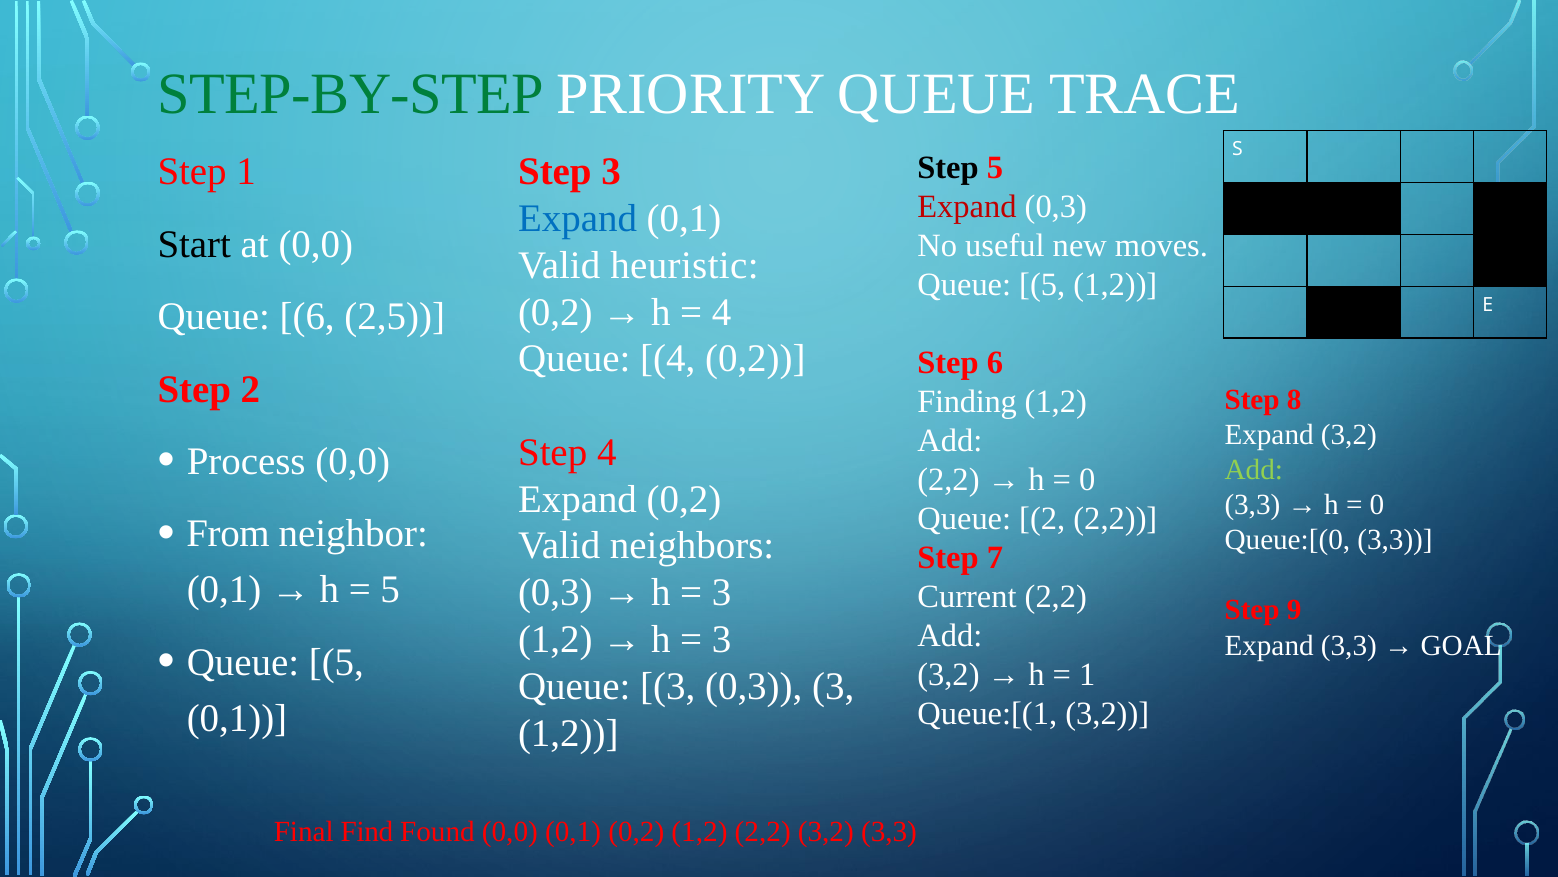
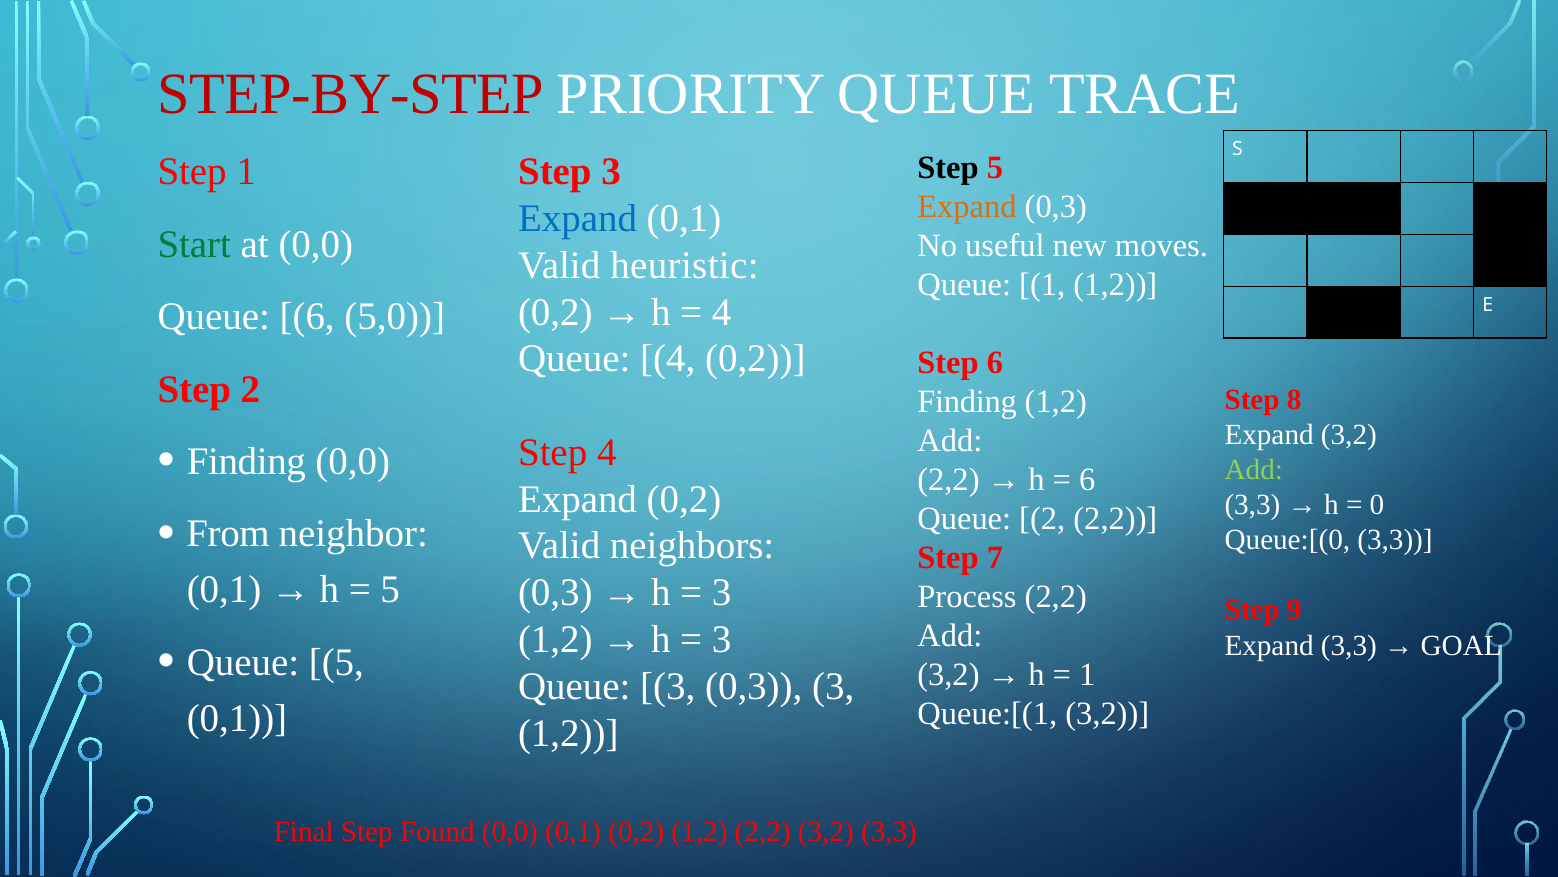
STEP-BY-STEP colour: green -> red (351, 94)
Expand colour: red -> orange (967, 206)
Start colour: black -> green (194, 244)
5: 5 -> 1 (1042, 284)
2,5: 2,5 -> 5,0 (395, 317)
Process: Process -> Finding (246, 461)
0: 0 -> 6 (1087, 479)
Current: Current -> Process (967, 596)
Final Find: Find -> Step (367, 831)
